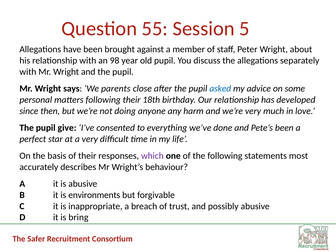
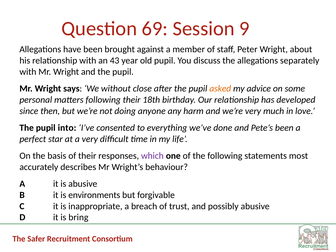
55: 55 -> 69 (155, 29)
5: 5 -> 9 (244, 29)
98: 98 -> 43 (115, 61)
parents: parents -> without (116, 89)
asked colour: blue -> orange (220, 89)
give: give -> into (67, 128)
